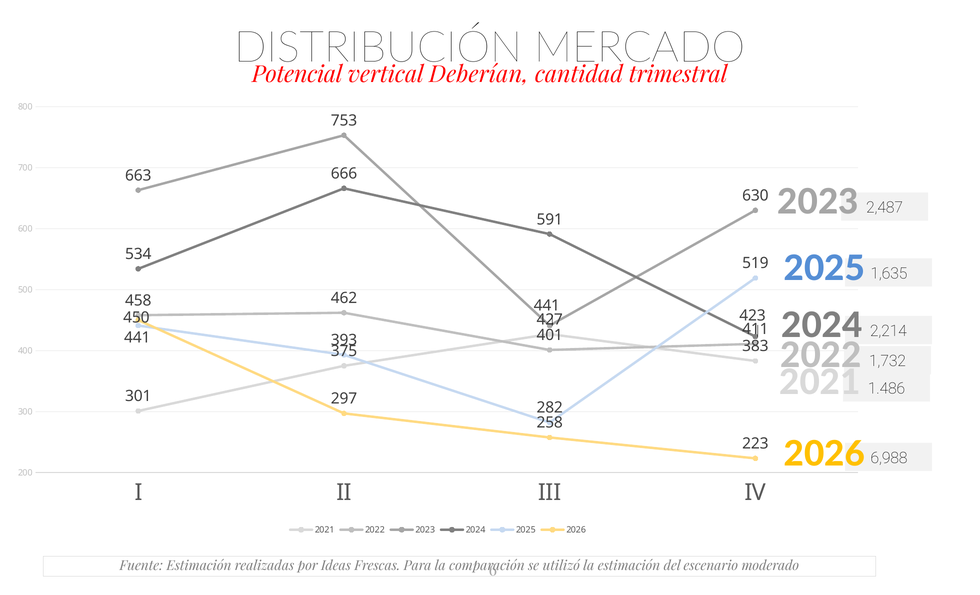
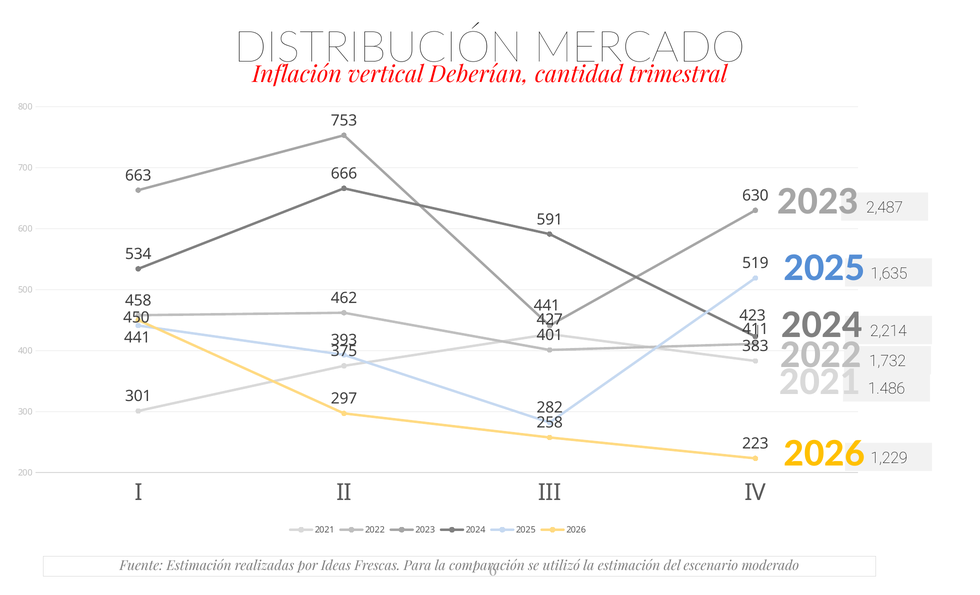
Potencial: Potencial -> Inflación (297, 75)
6,988: 6,988 -> 1,229 (889, 458)
